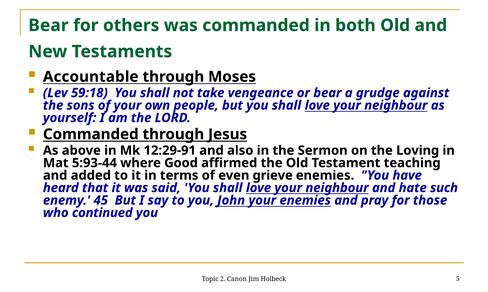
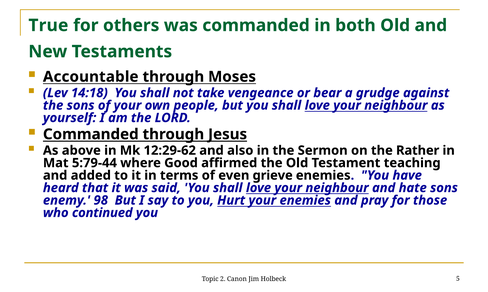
Bear: Bear -> True (48, 25)
59:18: 59:18 -> 14:18 (89, 93)
12:29-91: 12:29-91 -> 12:29-62 (170, 151)
Loving: Loving -> Rather (418, 151)
5:93-44: 5:93-44 -> 5:79-44 (94, 163)
hate such: such -> sons (444, 188)
45: 45 -> 98 (101, 201)
John: John -> Hurt (231, 201)
